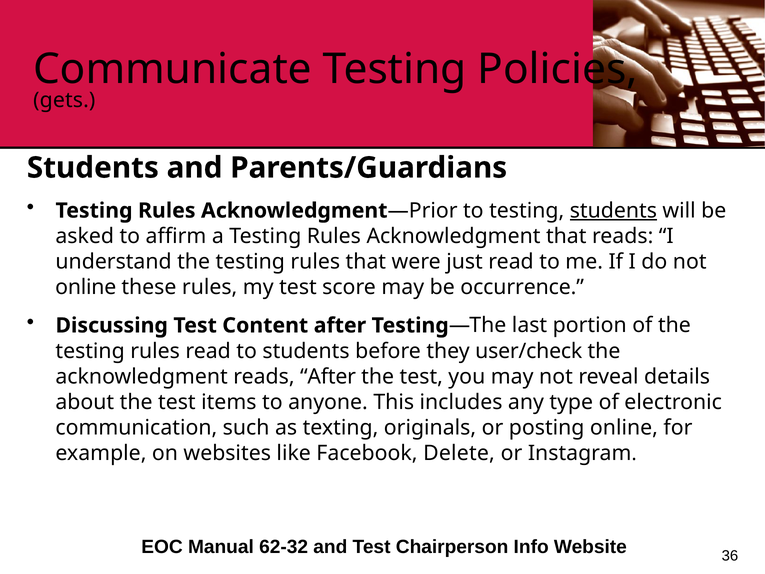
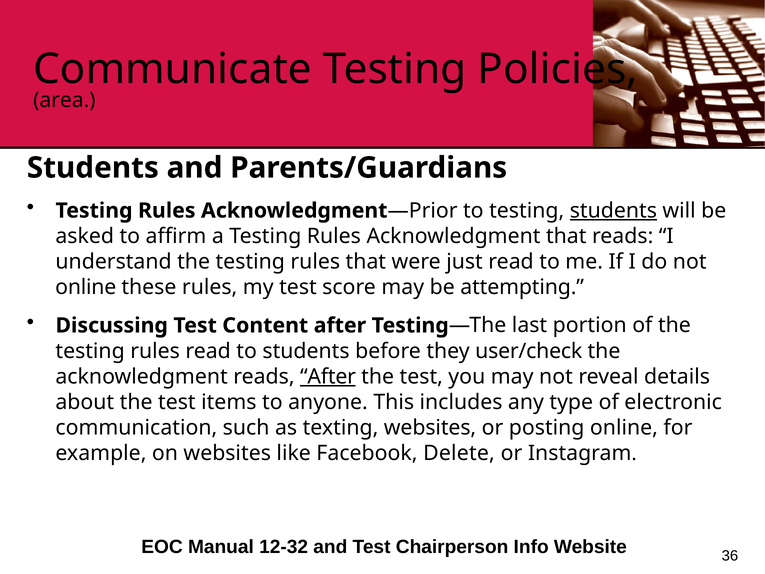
gets: gets -> area (64, 100)
occurrence: occurrence -> attempting (522, 287)
After underline: none -> present (328, 376)
texting originals: originals -> websites (430, 427)
62-32: 62-32 -> 12-32 (284, 547)
